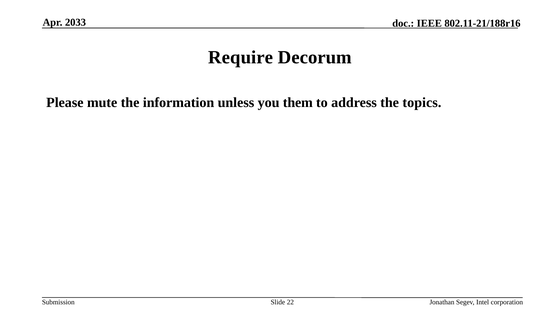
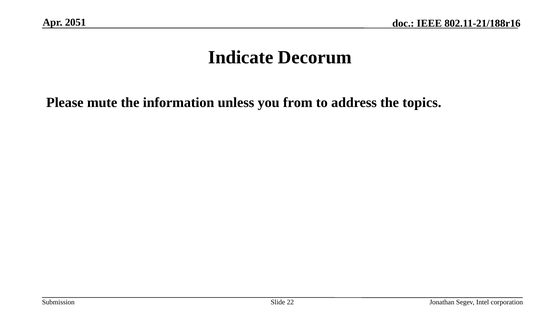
2033: 2033 -> 2051 (75, 22)
Require: Require -> Indicate (241, 57)
them: them -> from (298, 102)
